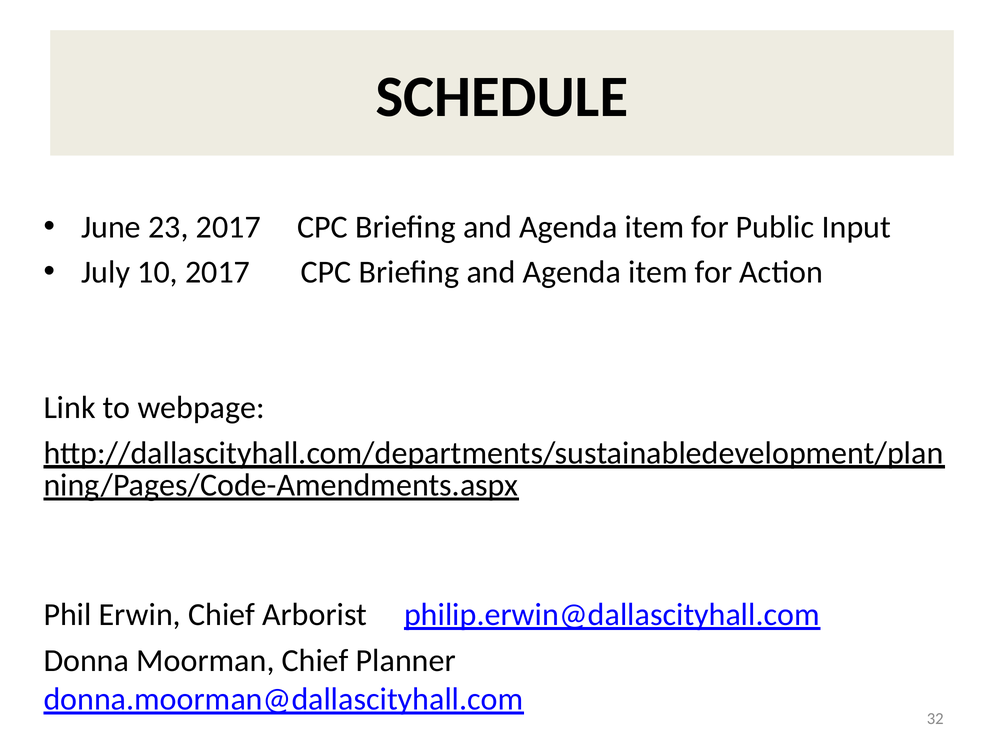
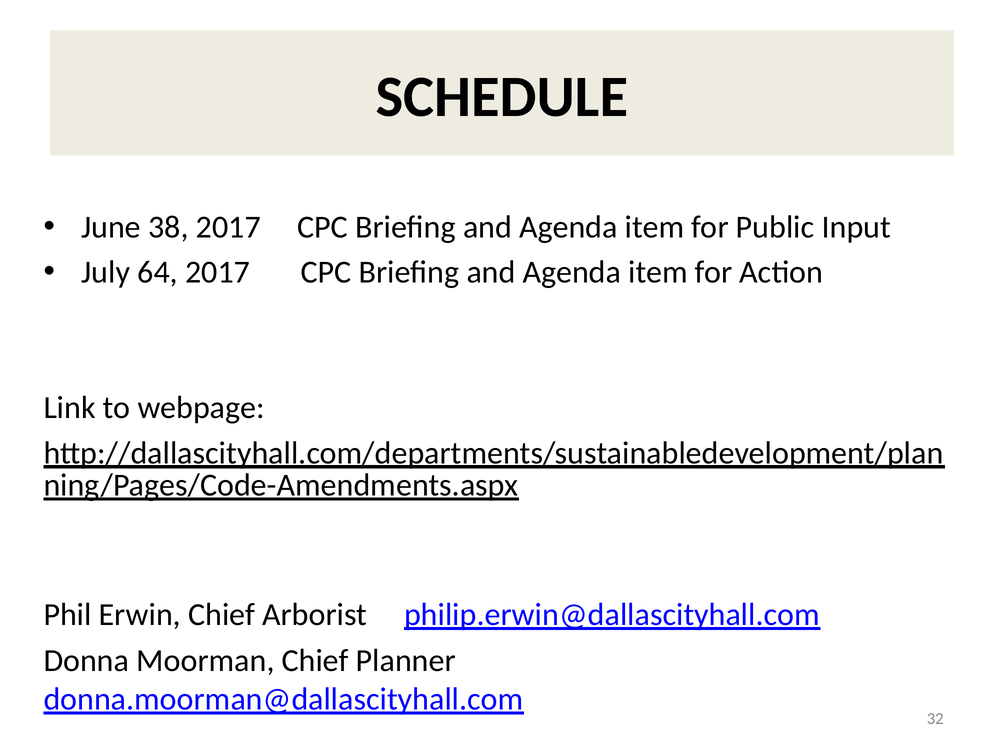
23: 23 -> 38 (168, 227)
10: 10 -> 64 (158, 272)
